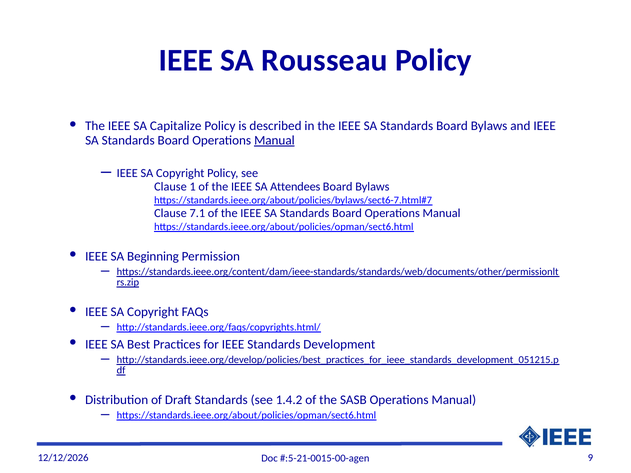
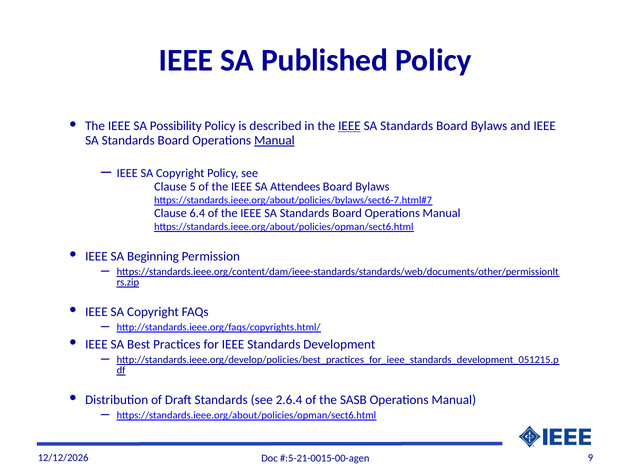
Rousseau: Rousseau -> Published (325, 61)
Capitalize: Capitalize -> Possibility (176, 126)
IEEE underline: none -> present (349, 126)
1: 1 -> 5 (193, 187)
7.1: 7.1 -> 6.4 (197, 213)
1.4.2: 1.4.2 -> 2.6.4 (289, 400)
